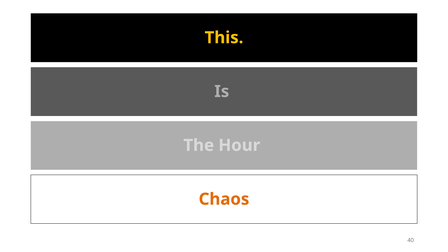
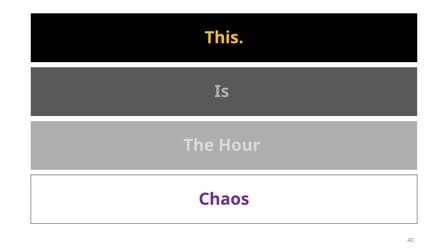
Chaos colour: orange -> purple (224, 199)
